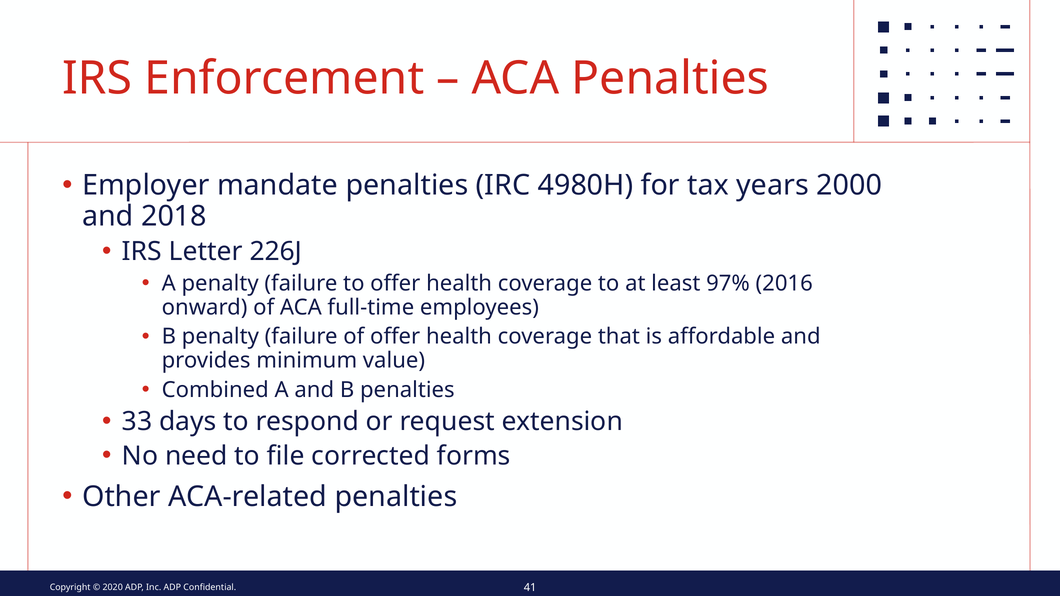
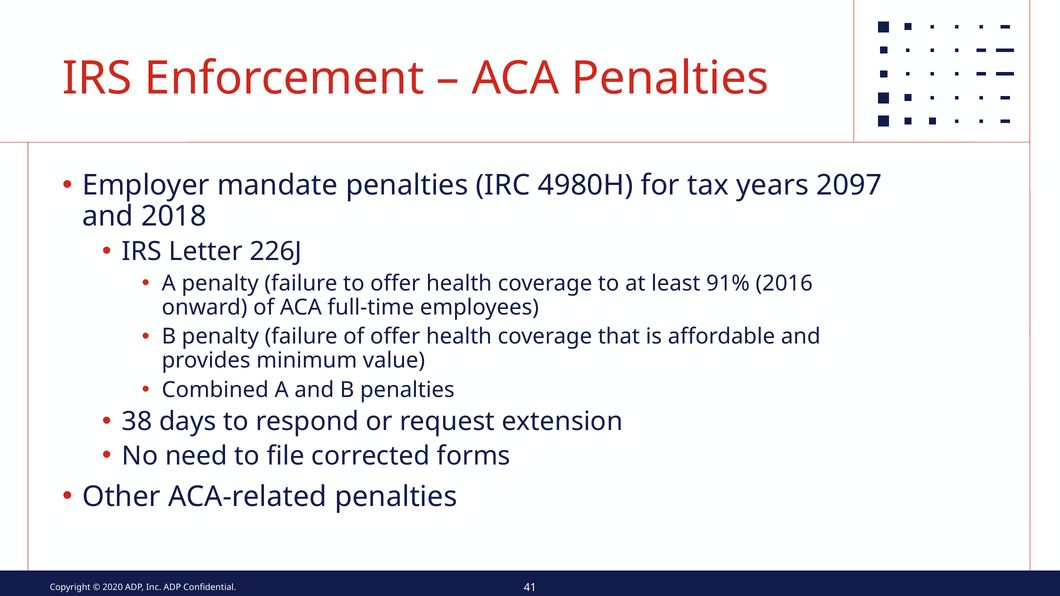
2000: 2000 -> 2097 (849, 185)
97%: 97% -> 91% (728, 284)
33: 33 -> 38 (137, 422)
